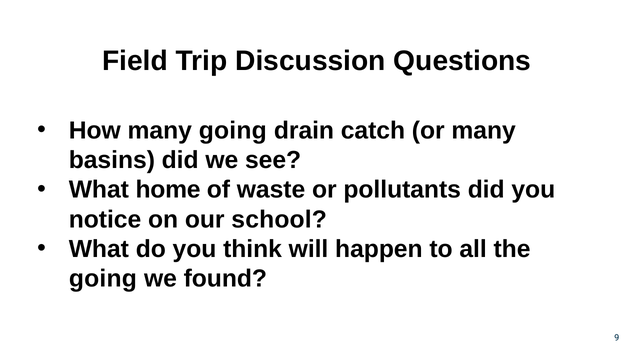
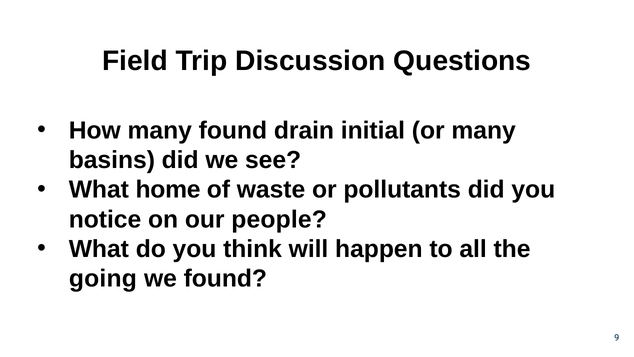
many going: going -> found (233, 130)
catch: catch -> initial (373, 130)
school: school -> people (279, 219)
